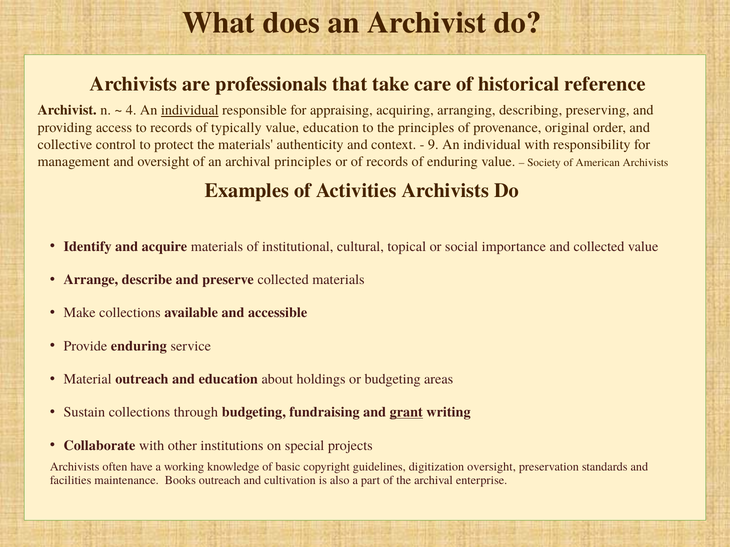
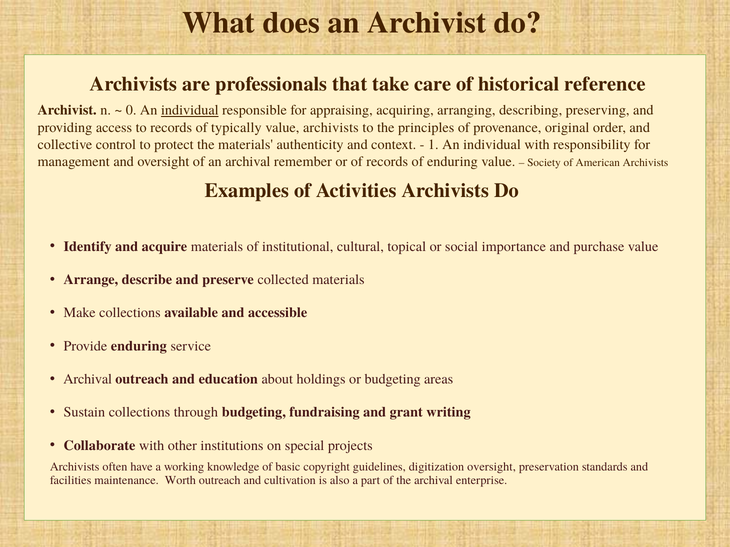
4: 4 -> 0 (131, 110)
value education: education -> archivists (331, 127)
9: 9 -> 1 (433, 145)
archival principles: principles -> remember (303, 162)
and collected: collected -> purchase (599, 247)
Material: Material -> Archival (88, 379)
grant underline: present -> none (406, 413)
Books: Books -> Worth (180, 481)
